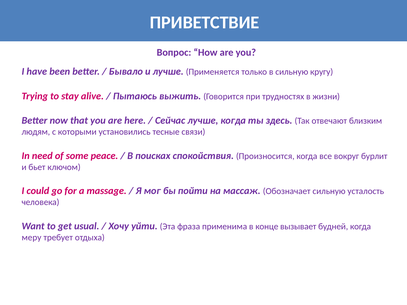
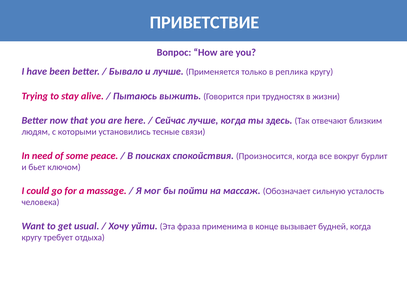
в сильную: сильную -> реплика (292, 72)
меру: меру -> кругу (32, 238)
